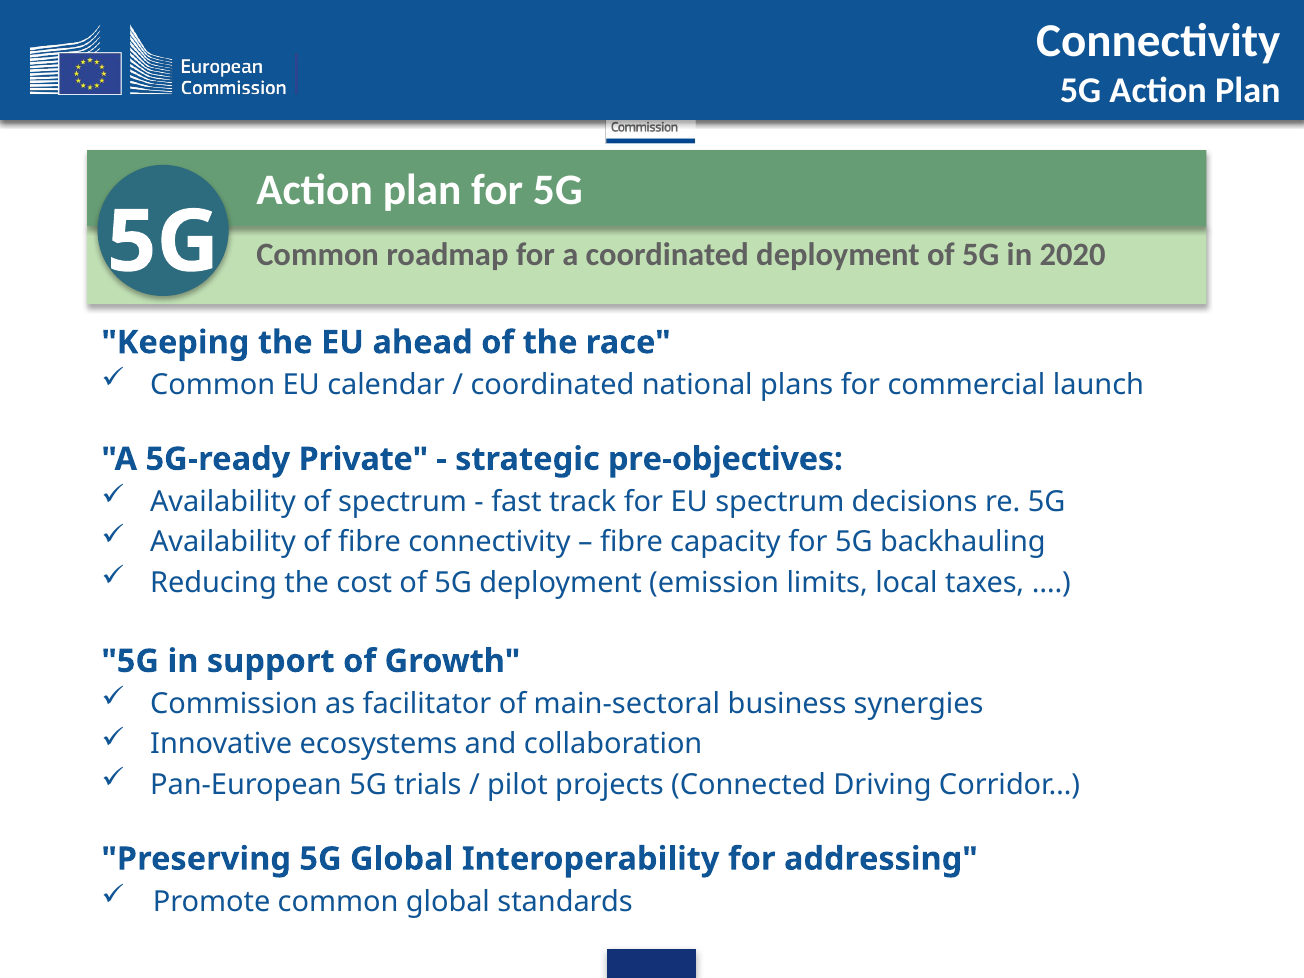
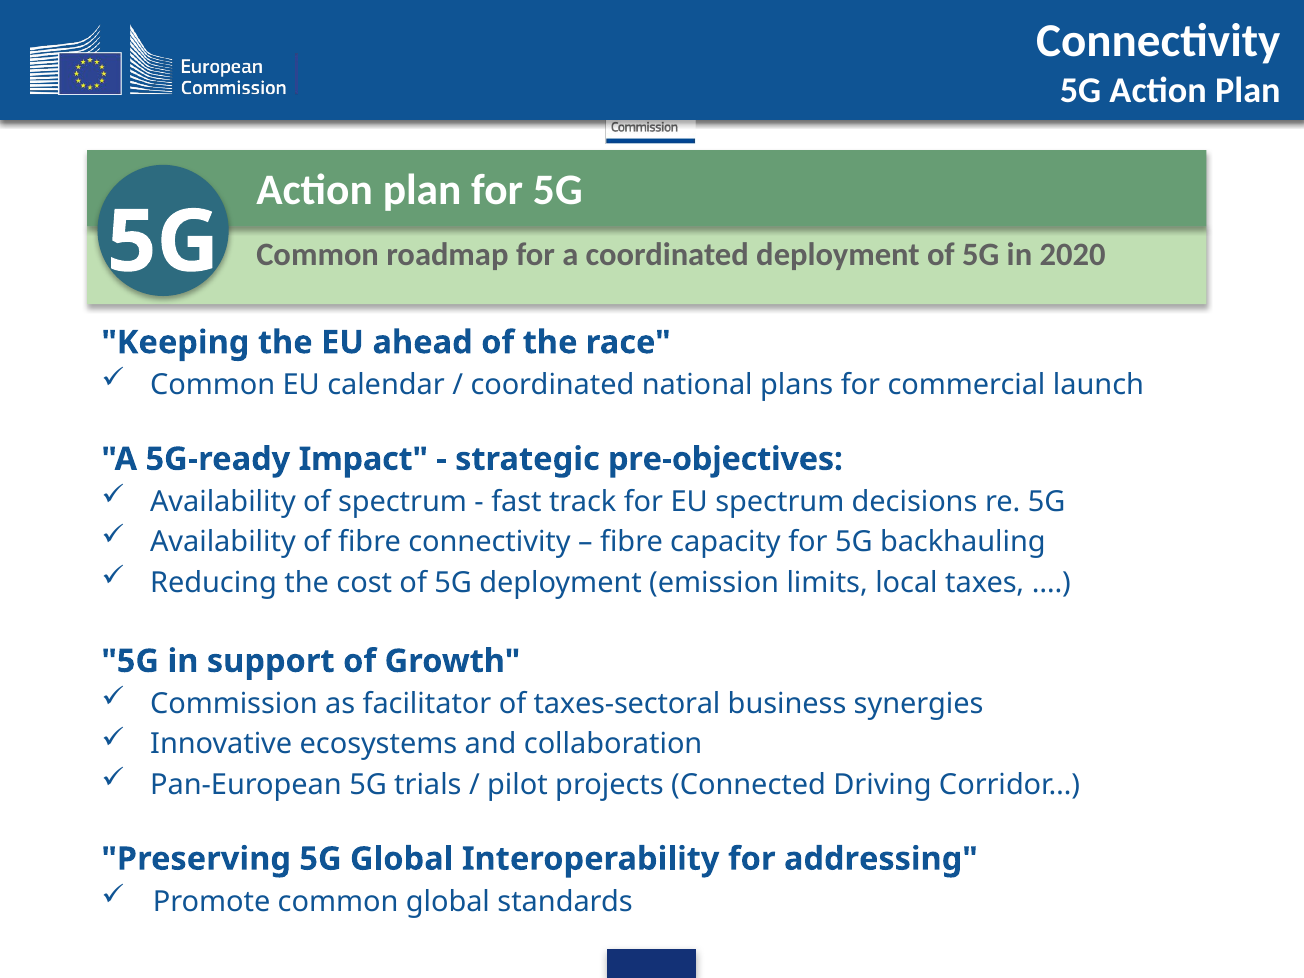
Private: Private -> Impact (363, 459)
main-sectoral: main-sectoral -> taxes-sectoral (627, 704)
